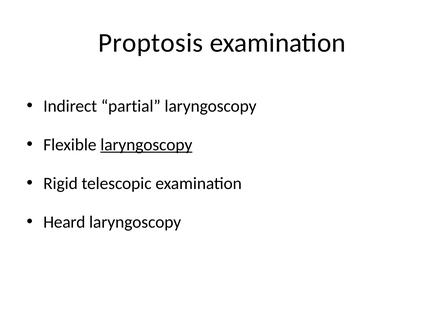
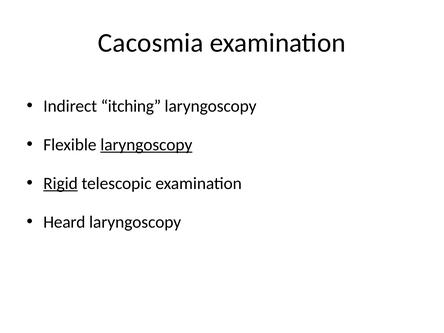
Proptosis: Proptosis -> Cacosmia (151, 43)
partial: partial -> itching (131, 106)
Rigid underline: none -> present (61, 183)
